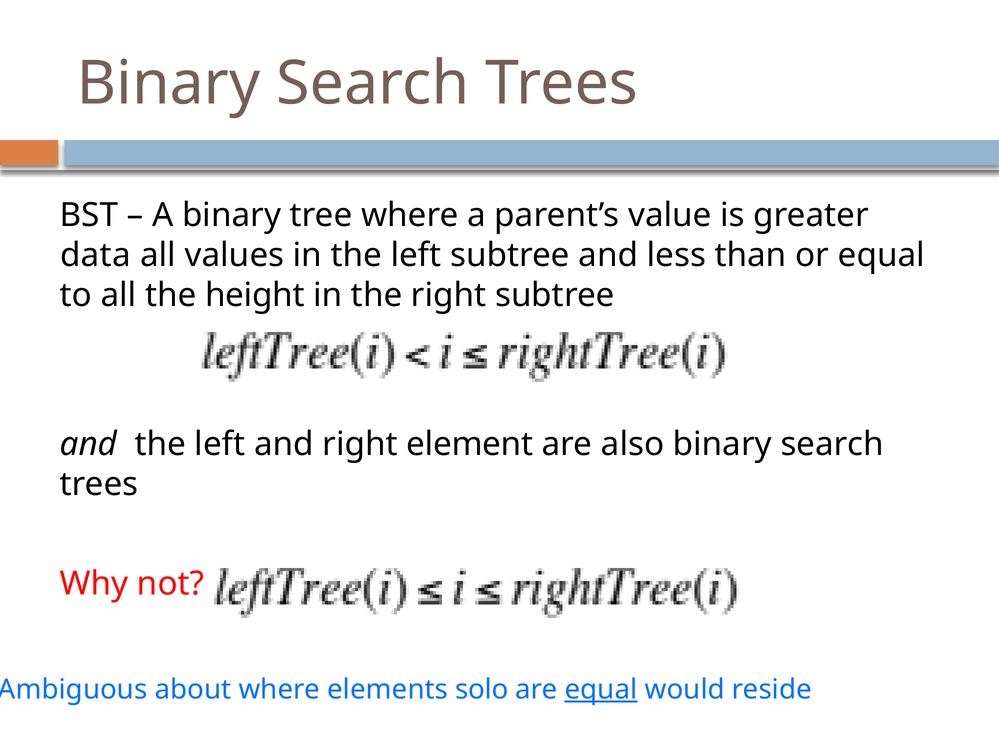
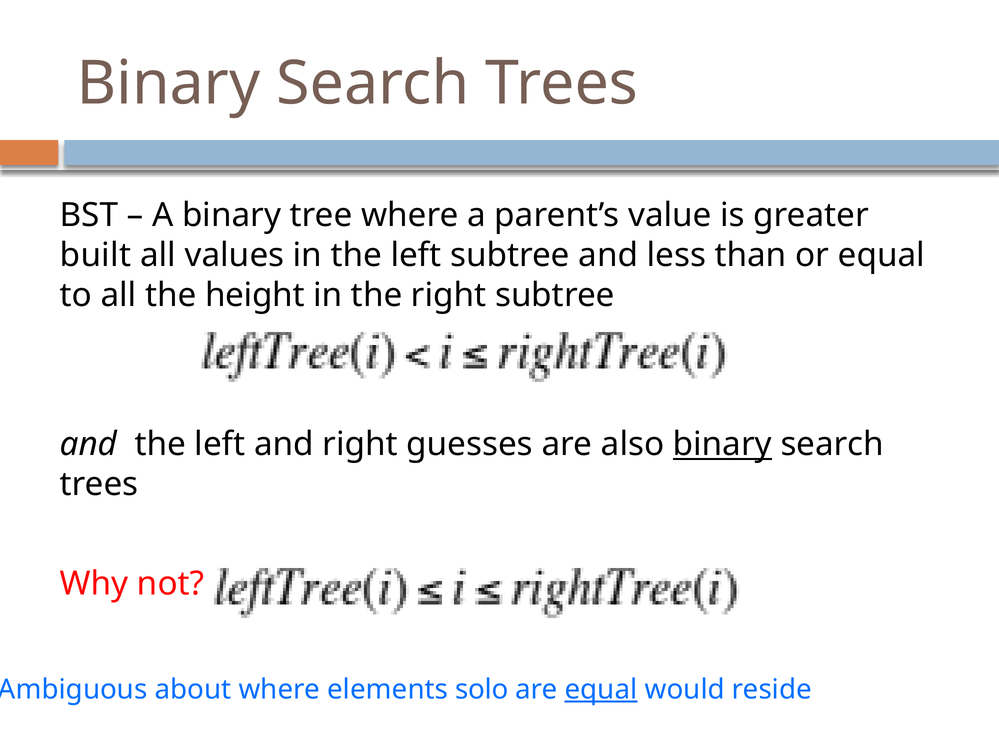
data: data -> built (96, 255)
element: element -> guesses (470, 444)
binary underline: none -> present (722, 444)
